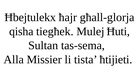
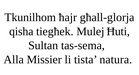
Ħbejtulekx: Ħbejtulekx -> Tkunilhom (30, 17)
ħtijieti: ħtijieti -> natura (116, 59)
